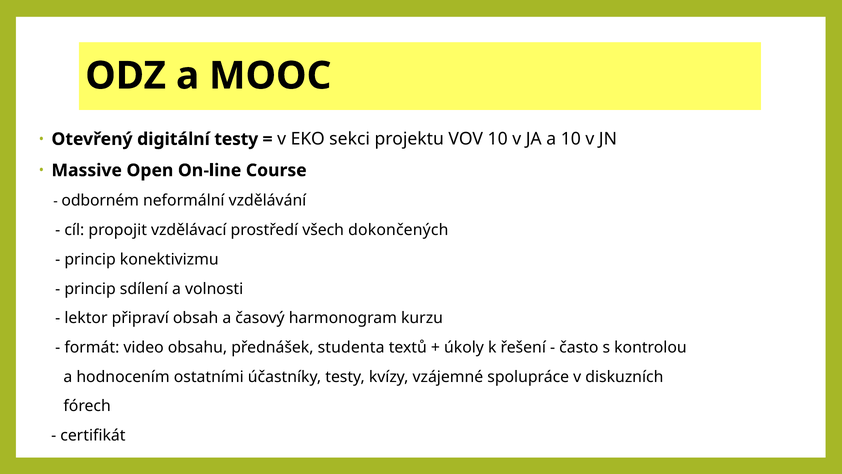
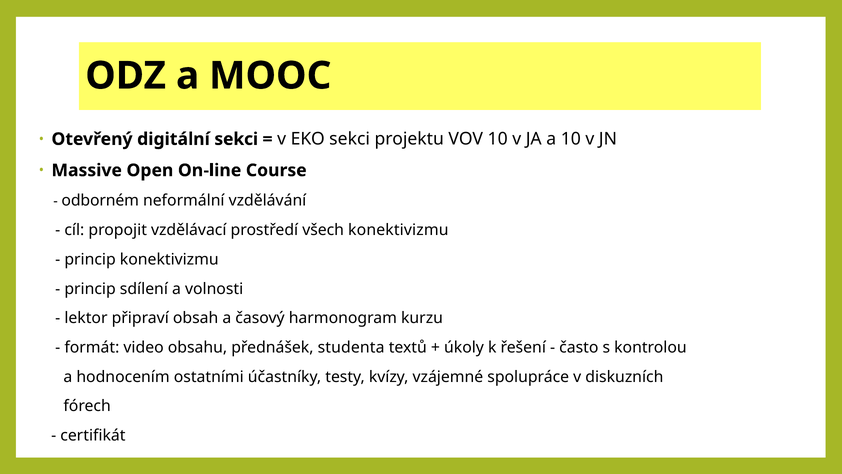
digitální testy: testy -> sekci (236, 139)
všech dokončených: dokončených -> konektivizmu (398, 230)
